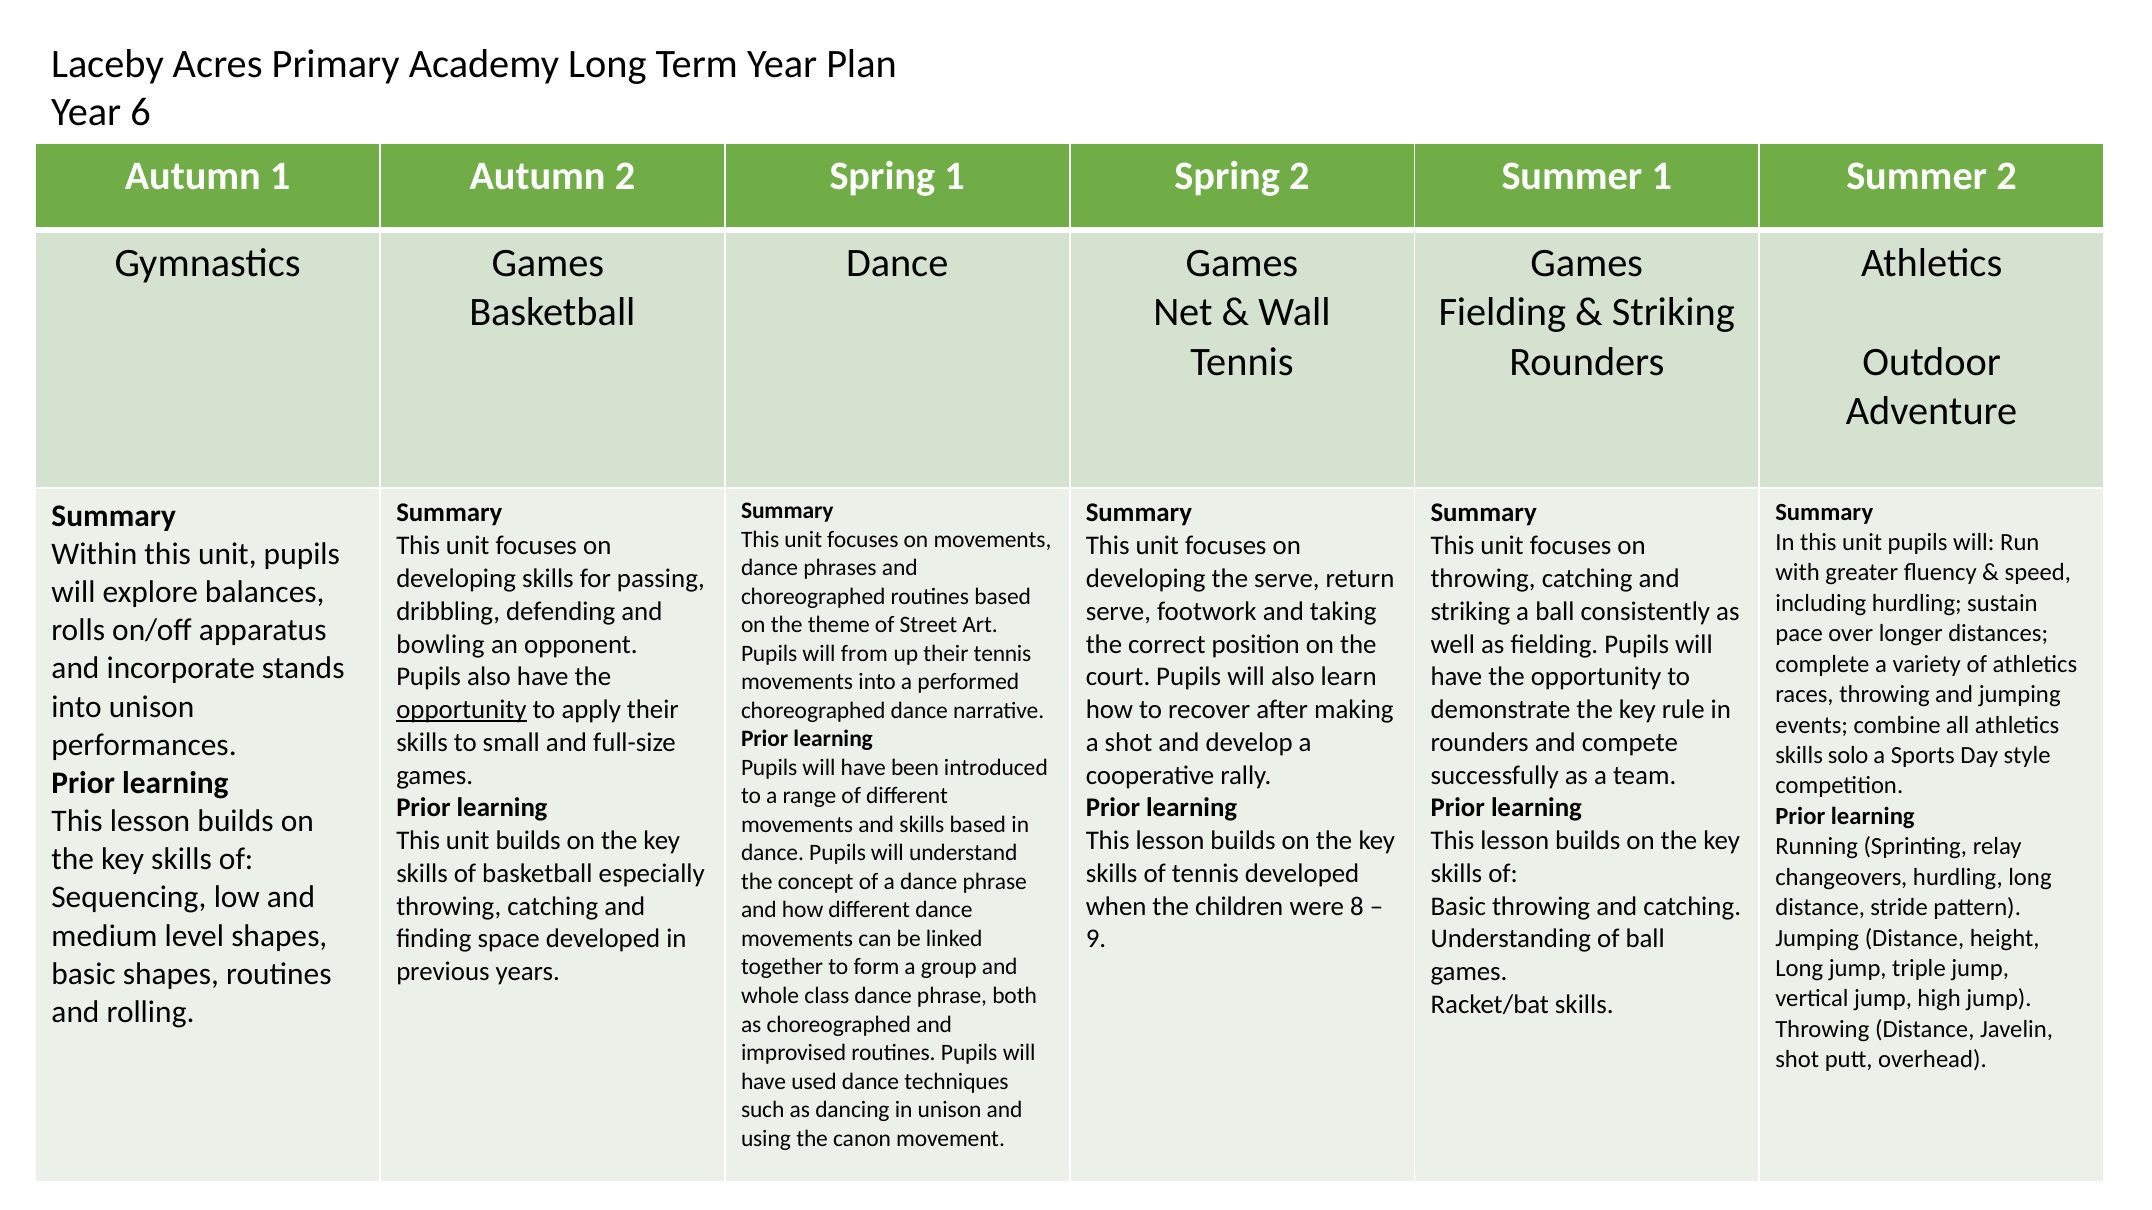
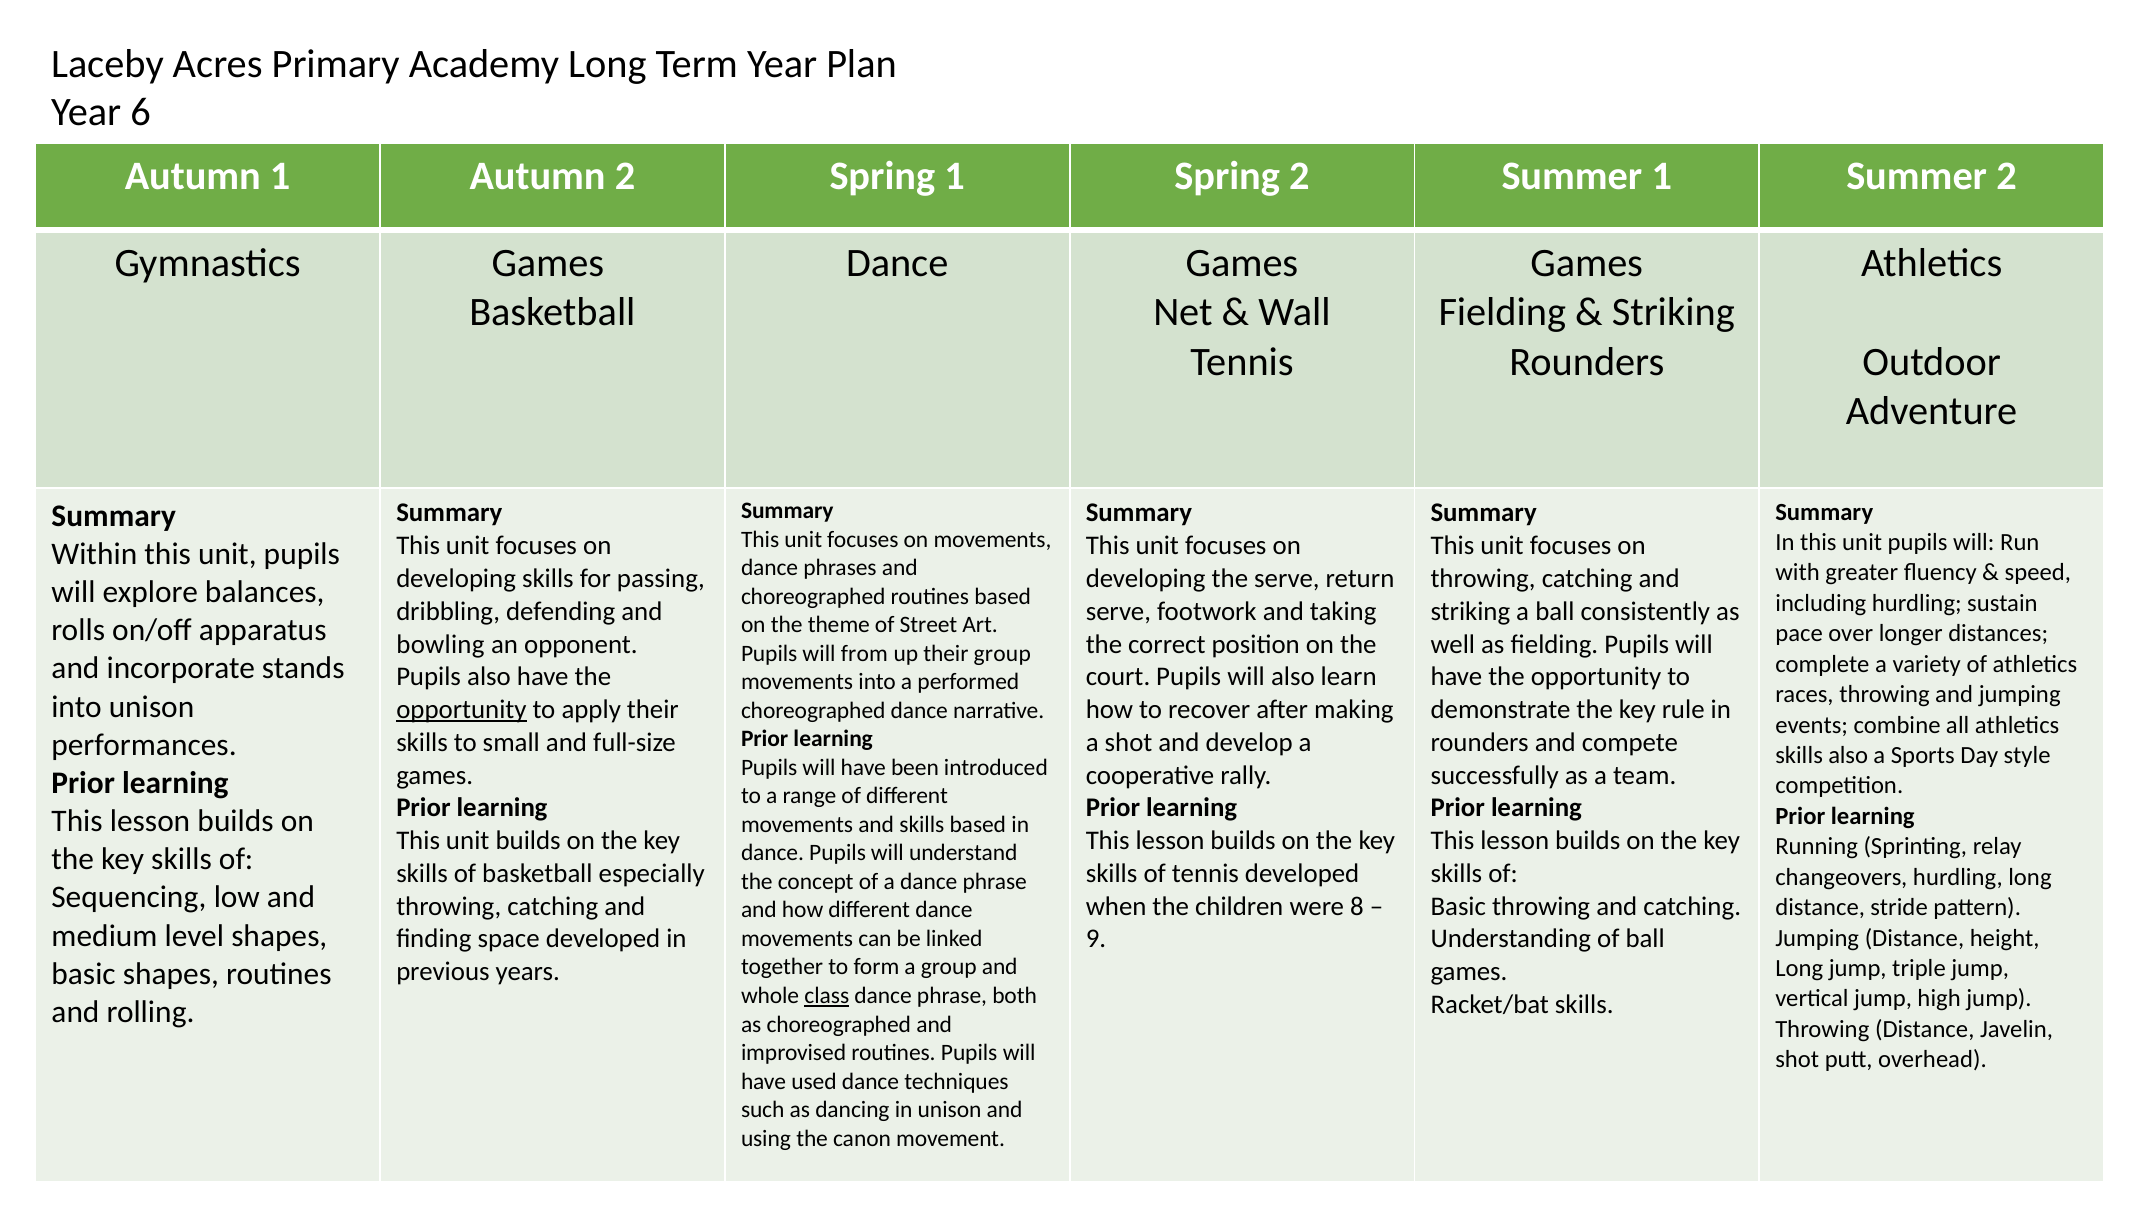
their tennis: tennis -> group (1002, 654)
skills solo: solo -> also (1848, 756)
class underline: none -> present (827, 996)
